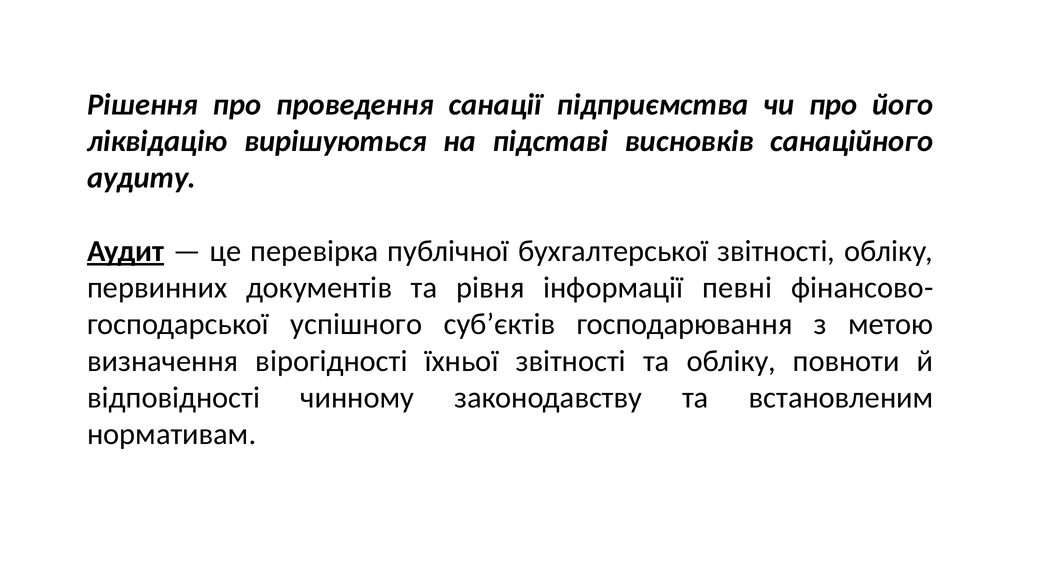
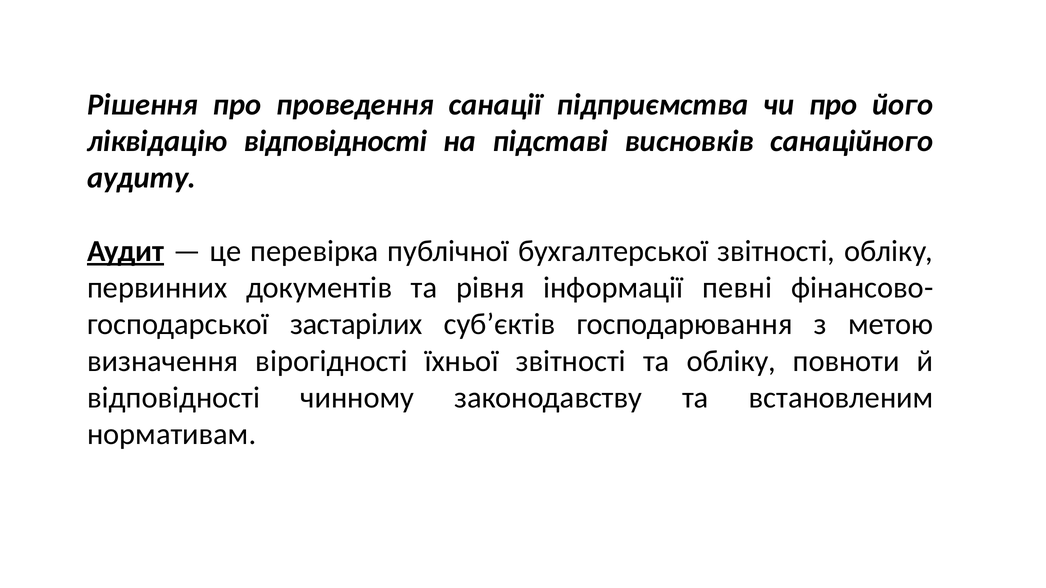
ліквідацію вирішуються: вирішуються -> відповідності (336, 141)
успішного: успішного -> застарілих (356, 325)
